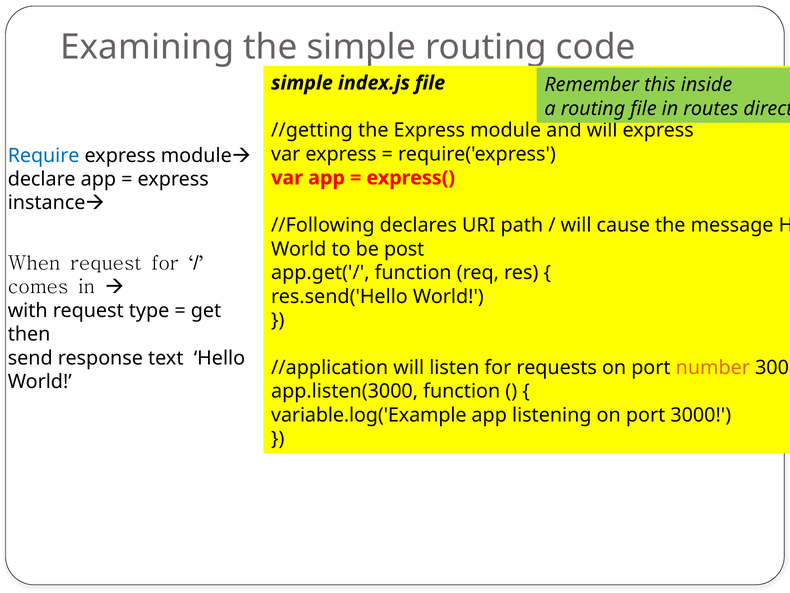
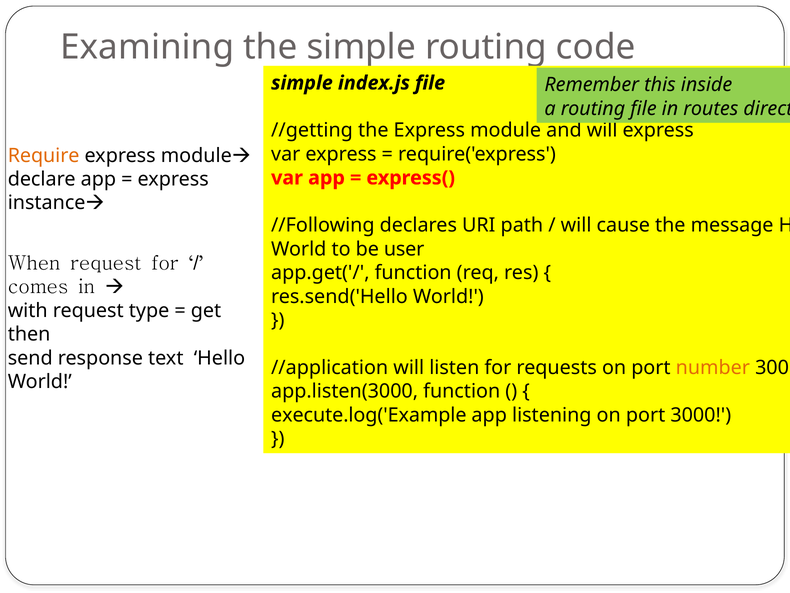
Require colour: blue -> orange (44, 155)
post: post -> user (404, 249)
variable.log('Example: variable.log('Example -> execute.log('Example (369, 415)
